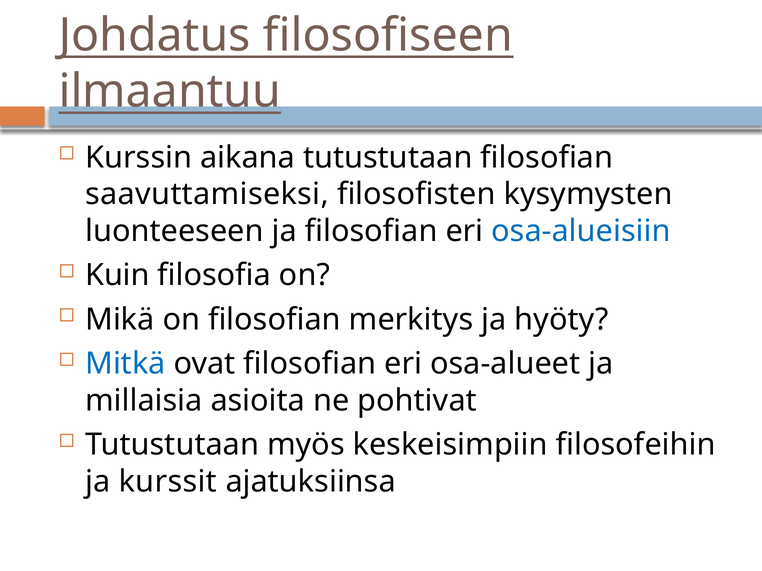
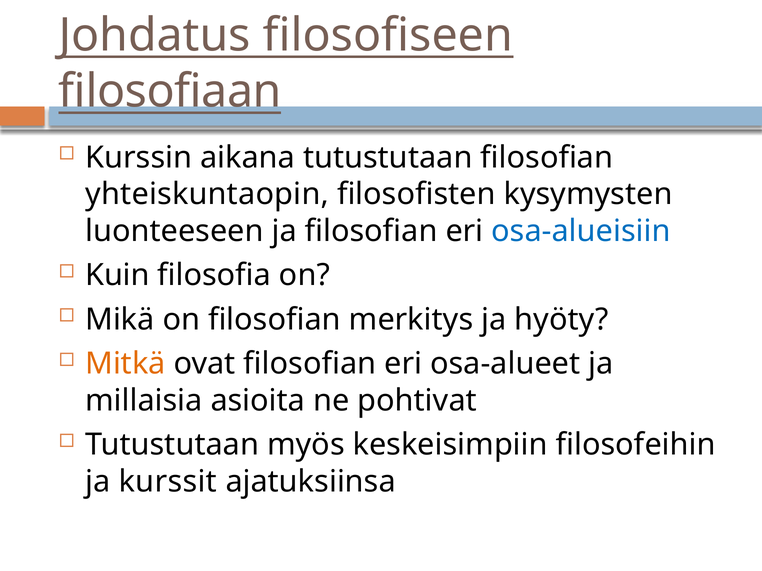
ilmaantuu: ilmaantuu -> filosofiaan (170, 91)
saavuttamiseksi: saavuttamiseksi -> yhteiskuntaopin (207, 195)
Mitkä colour: blue -> orange (125, 364)
